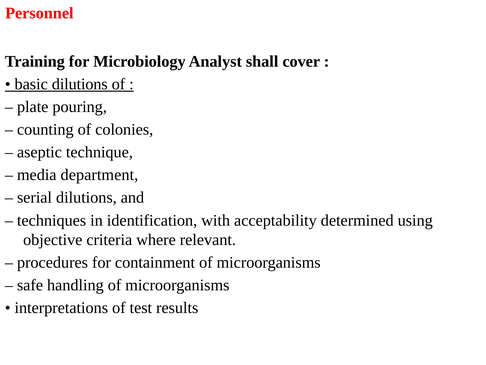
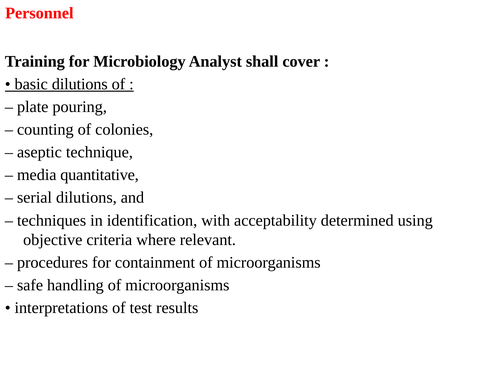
department: department -> quantitative (100, 175)
